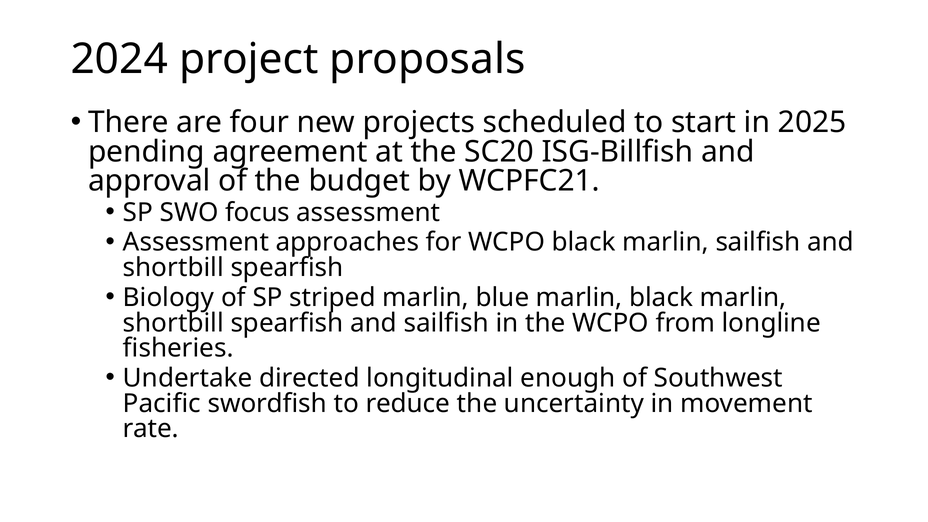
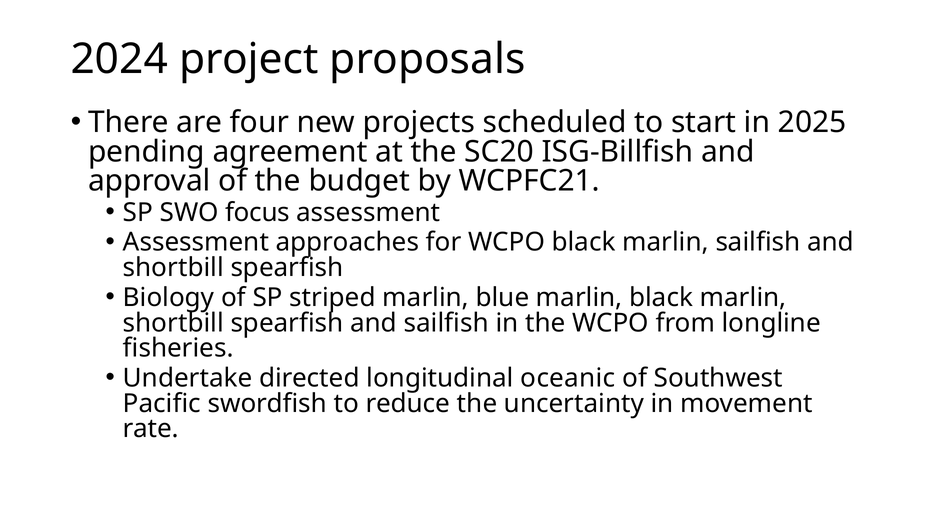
enough: enough -> oceanic (568, 378)
